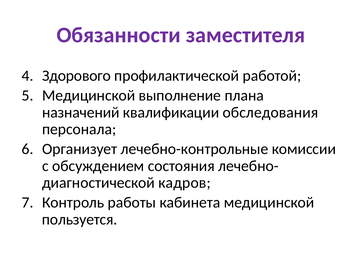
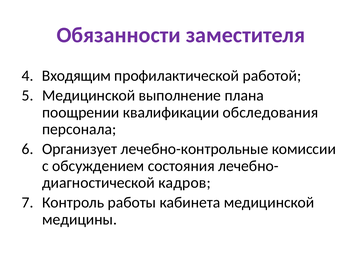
Здорового: Здорового -> Входящим (76, 76)
назначений: назначений -> поощрении (81, 112)
пользуется: пользуется -> медицины (80, 219)
